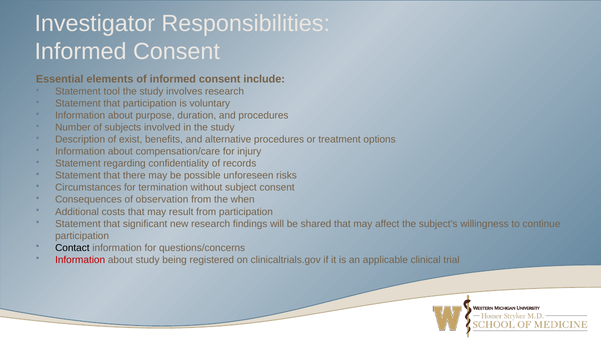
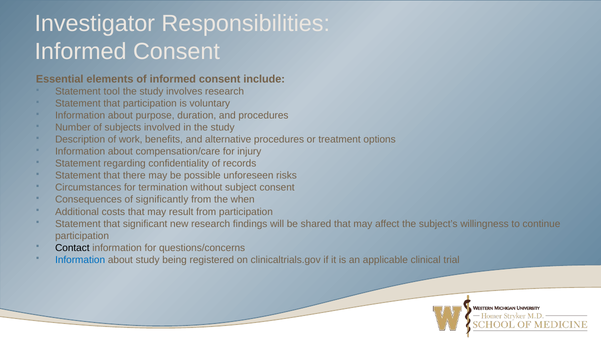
exist: exist -> work (131, 140)
observation: observation -> significantly (162, 200)
Information colour: red -> blue (80, 260)
